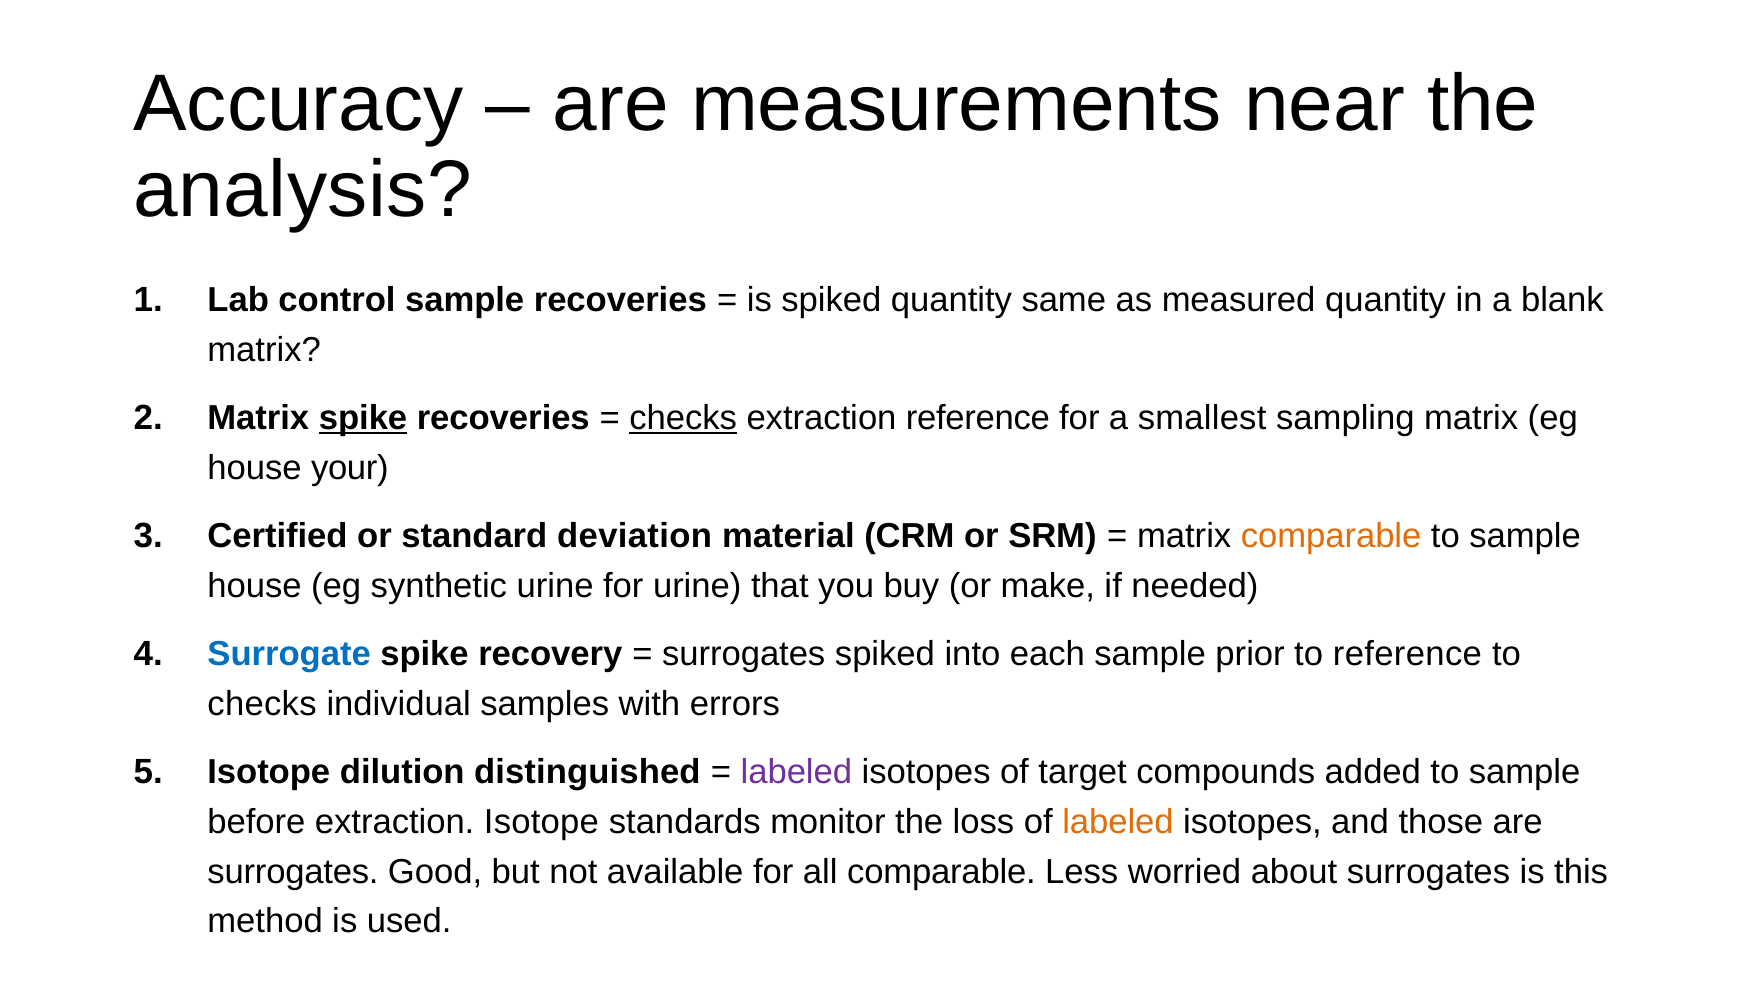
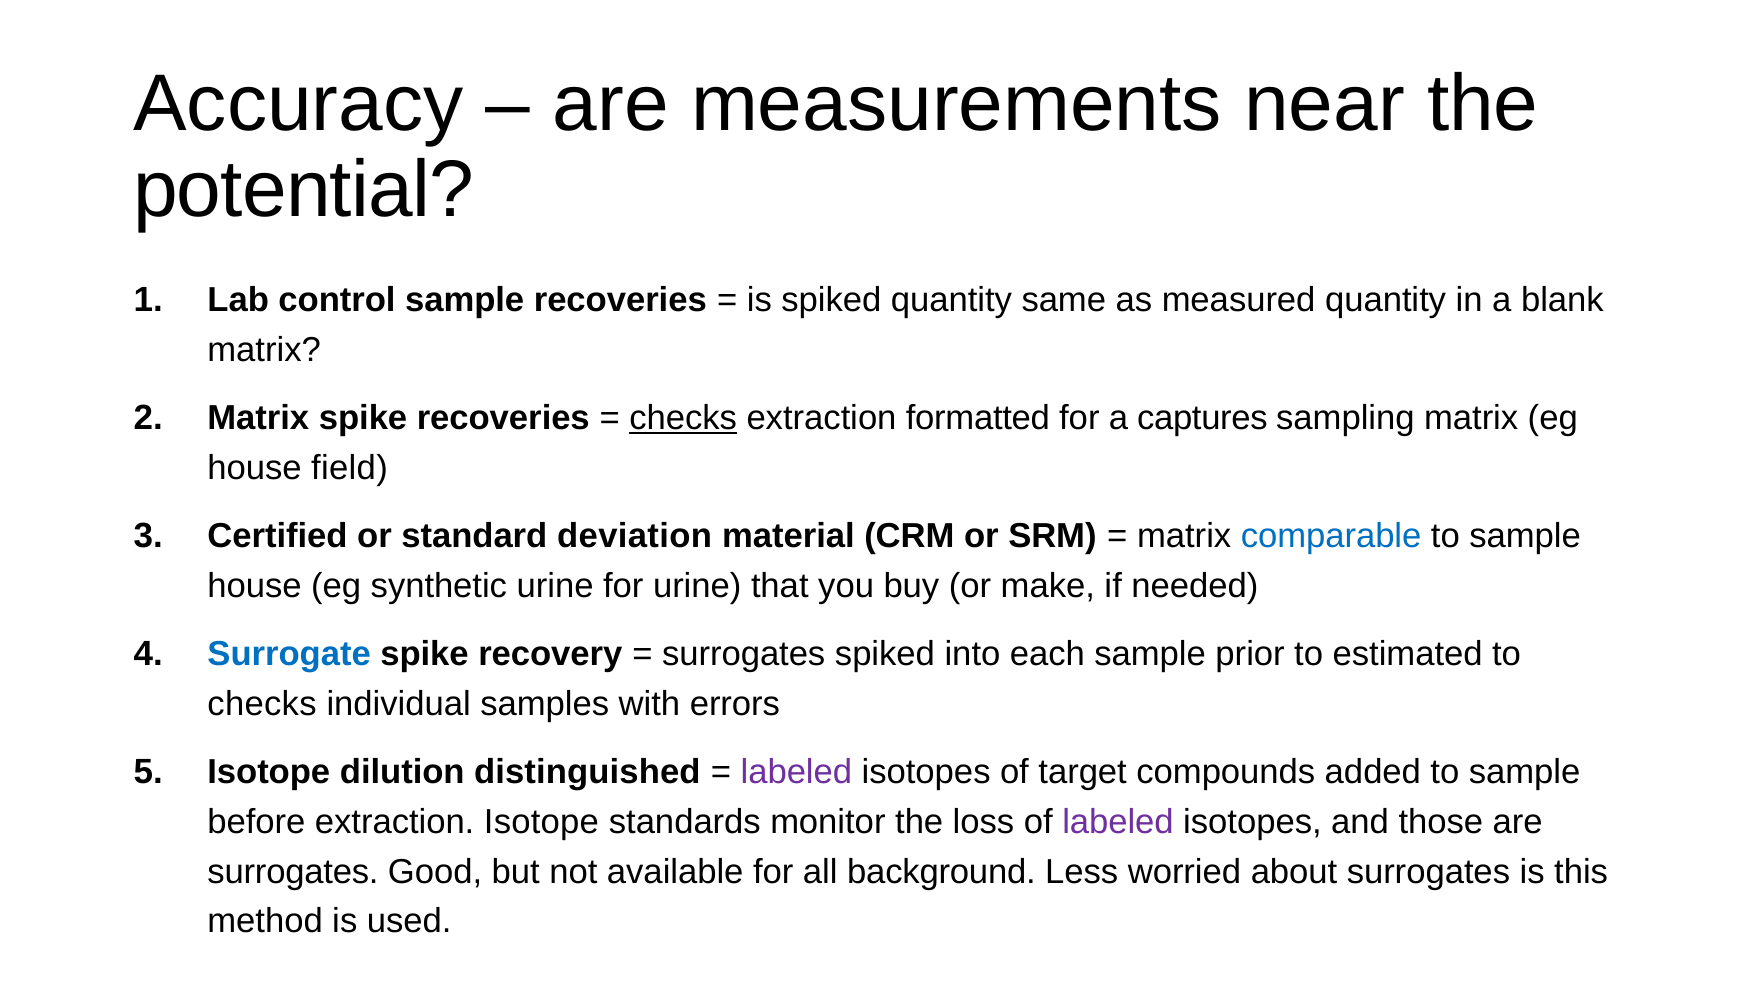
analysis: analysis -> potential (304, 191)
spike underline: present -> none (363, 418)
extraction reference: reference -> formatted (978, 418)
smallest: smallest -> captures (1202, 418)
your: your -> field (350, 468)
comparable colour: orange -> blue (1331, 536)
to reference: reference -> estimated (1408, 654)
labeled colour: orange -> purple (1118, 822)
all comparable: comparable -> background (941, 872)
